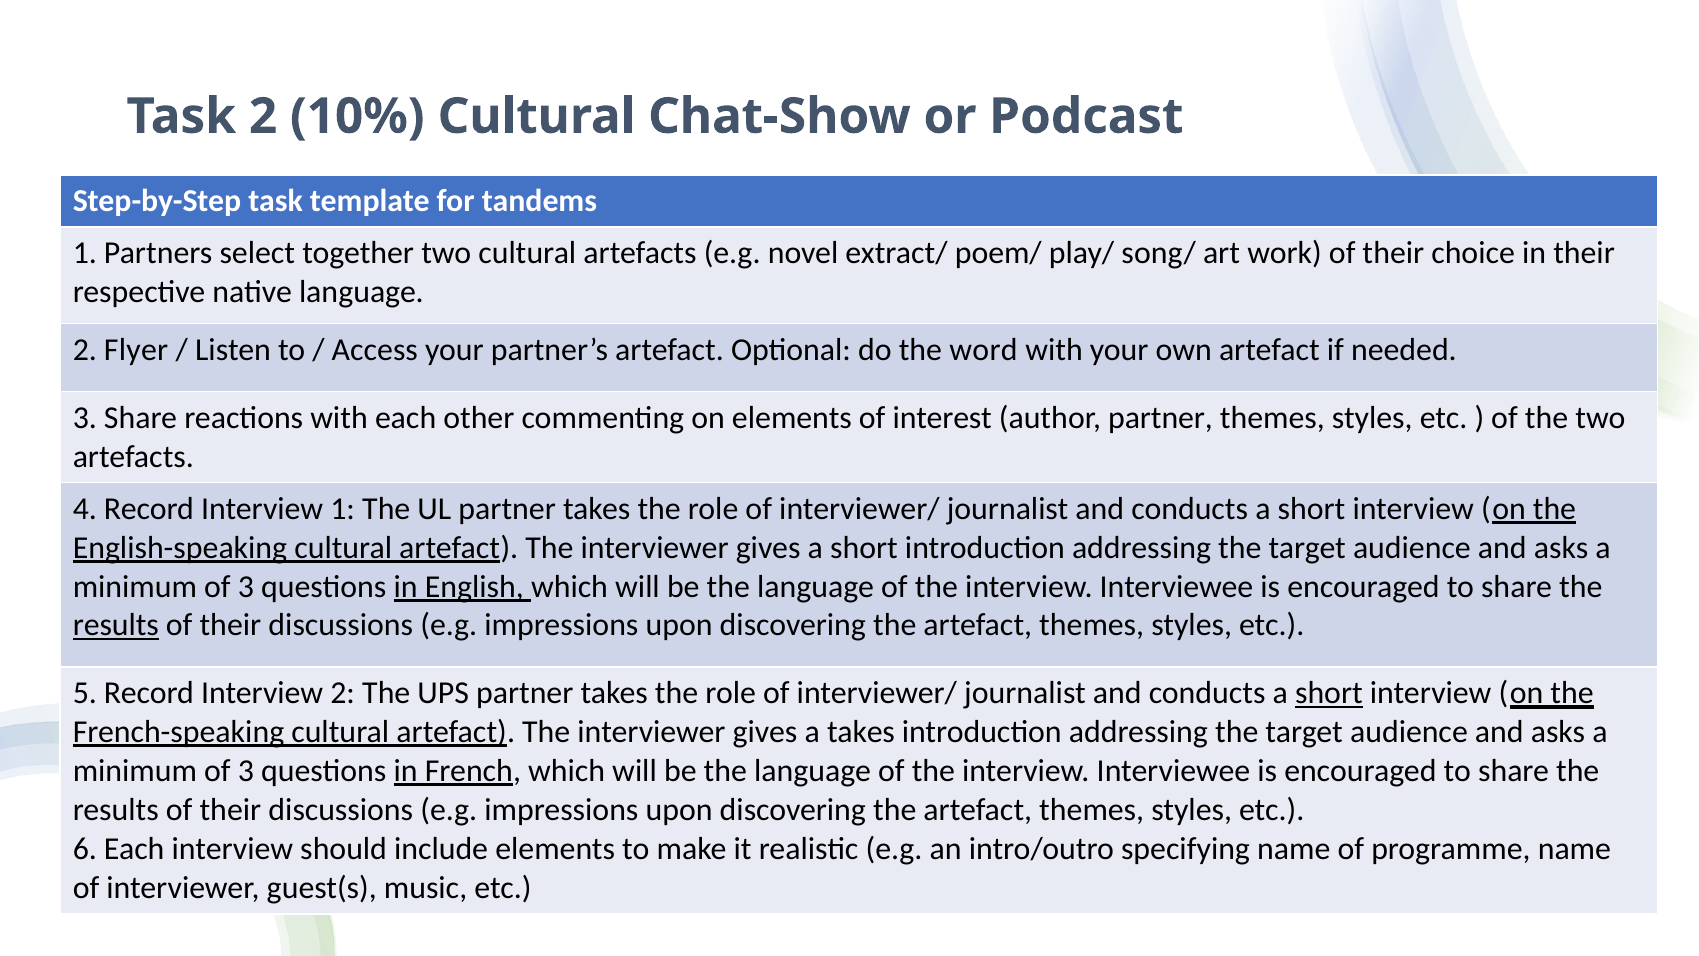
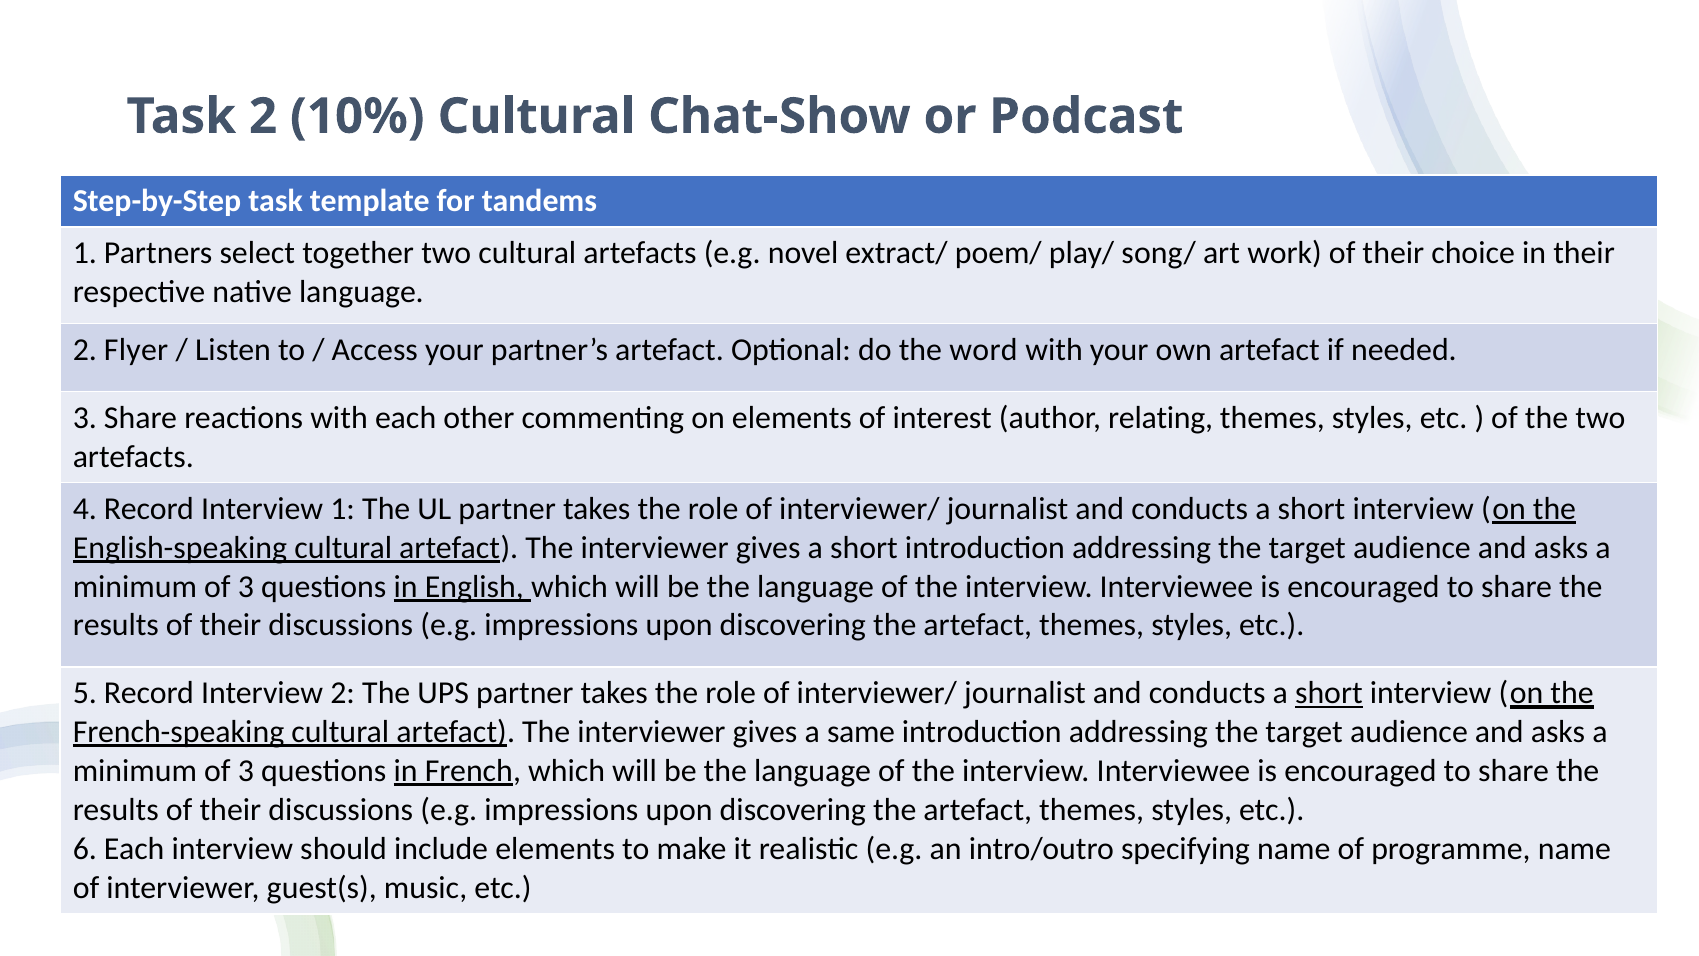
author partner: partner -> relating (1161, 418)
results underline: present -> none (116, 625)
a takes: takes -> same (861, 732)
